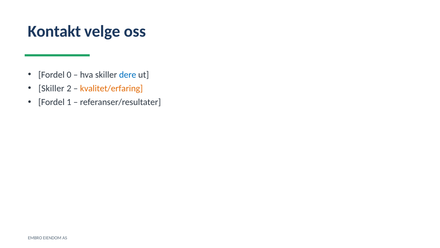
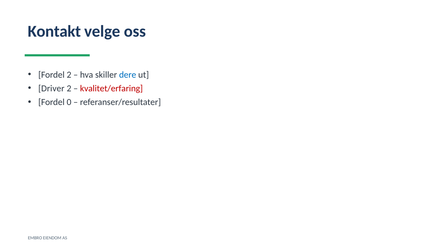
Fordel 0: 0 -> 2 (69, 75)
Skiller: Skiller -> Driver (51, 88)
kvalitet/erfaring colour: orange -> red (111, 88)
1: 1 -> 0 (69, 102)
